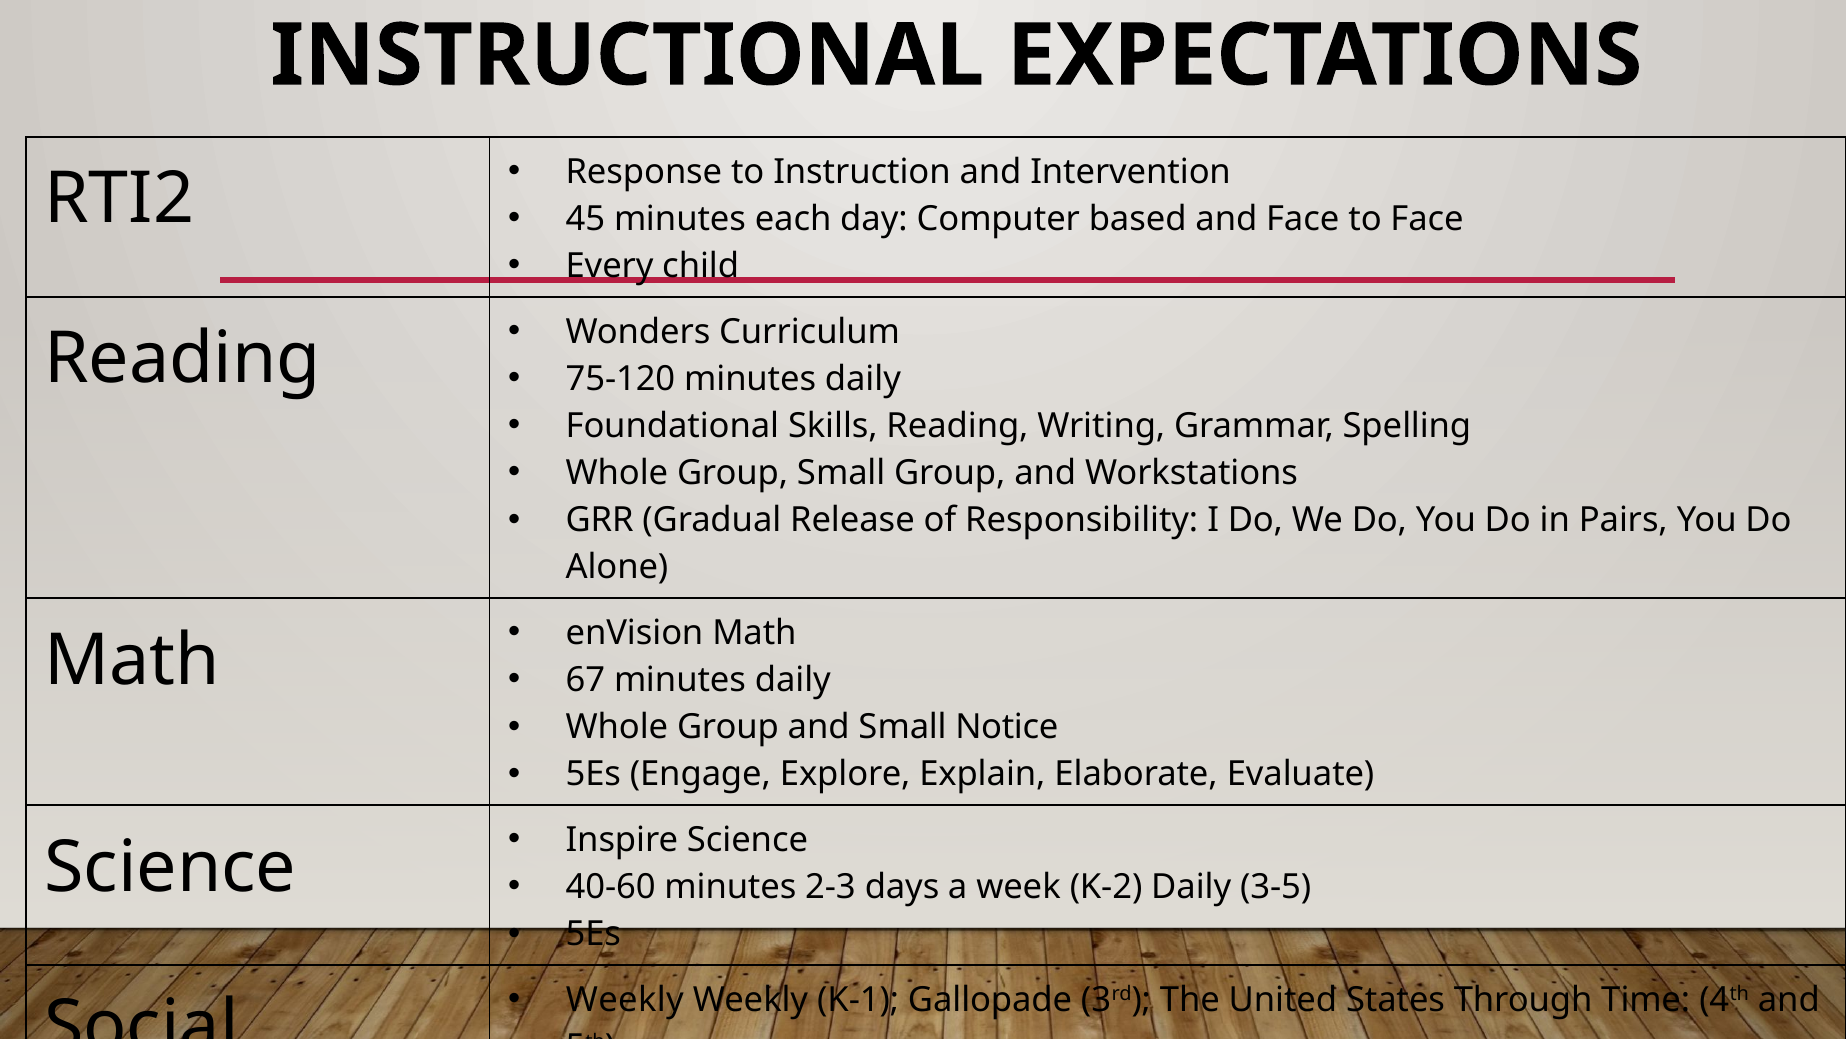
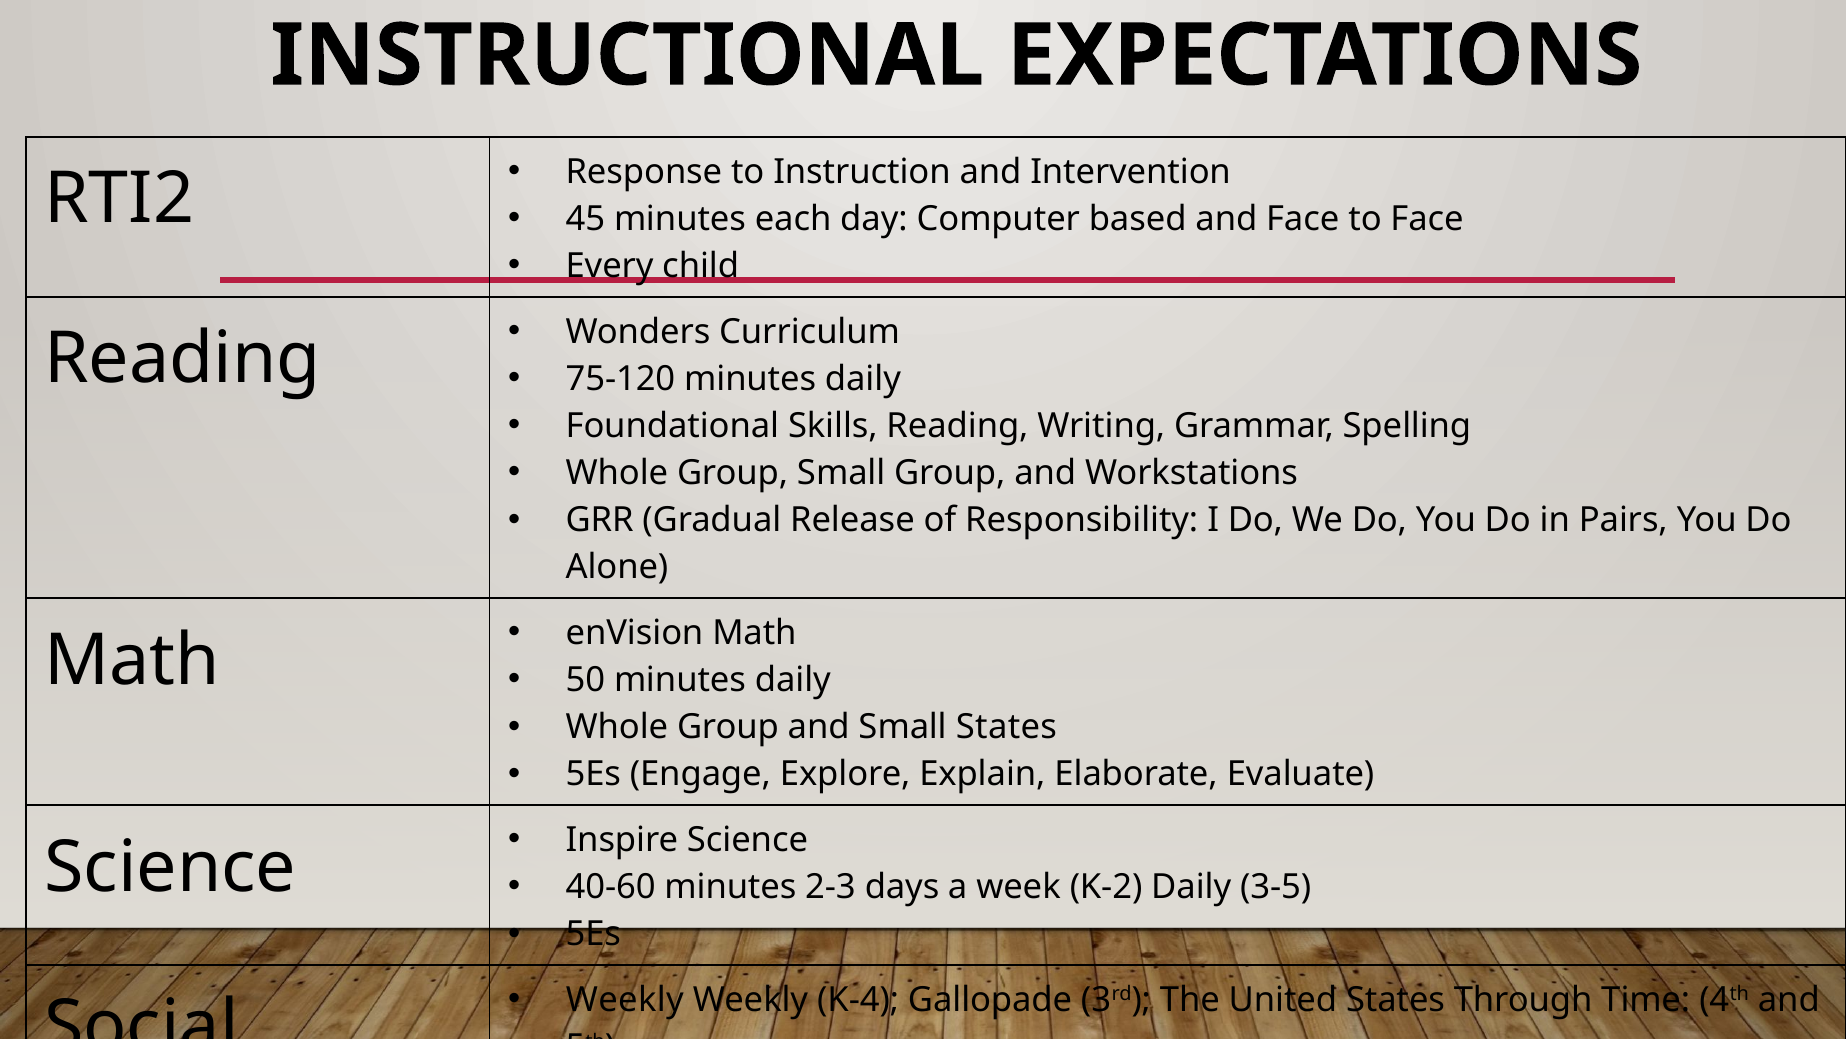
67: 67 -> 50 (585, 680)
Small Notice: Notice -> States (1006, 727)
K-1: K-1 -> K-4 (858, 999)
